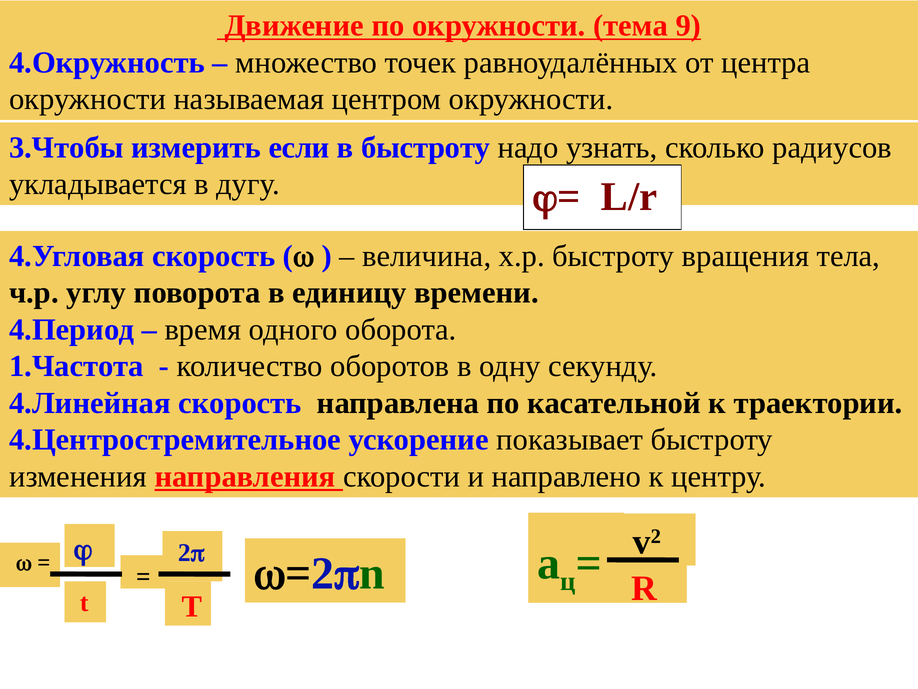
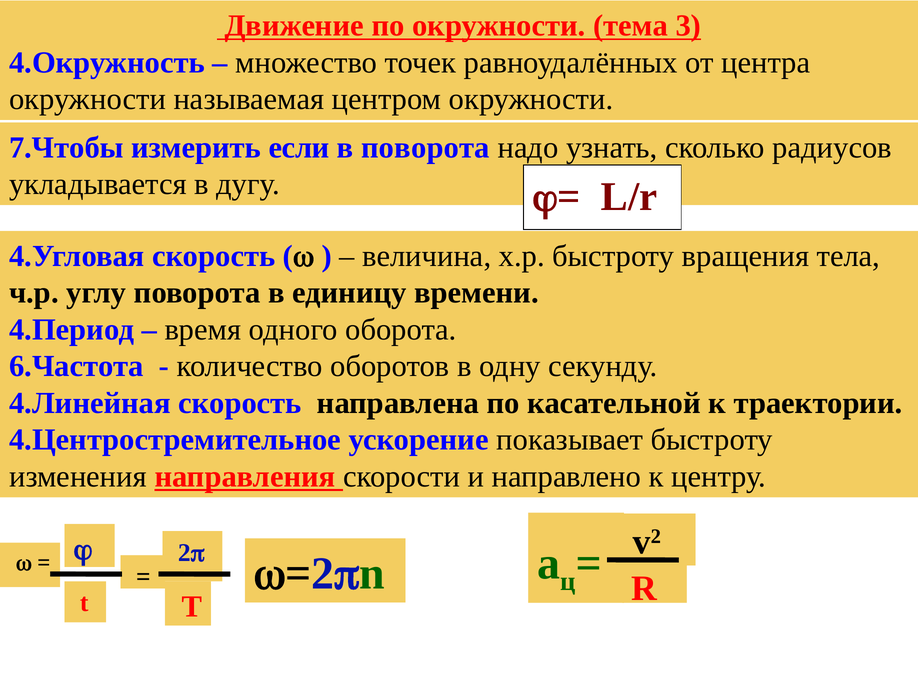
9: 9 -> 3 (688, 26)
3.Чтобы: 3.Чтобы -> 7.Чтобы (66, 147)
в быстроту: быстроту -> поворота (425, 147)
1.Частота: 1.Частота -> 6.Частота (76, 366)
